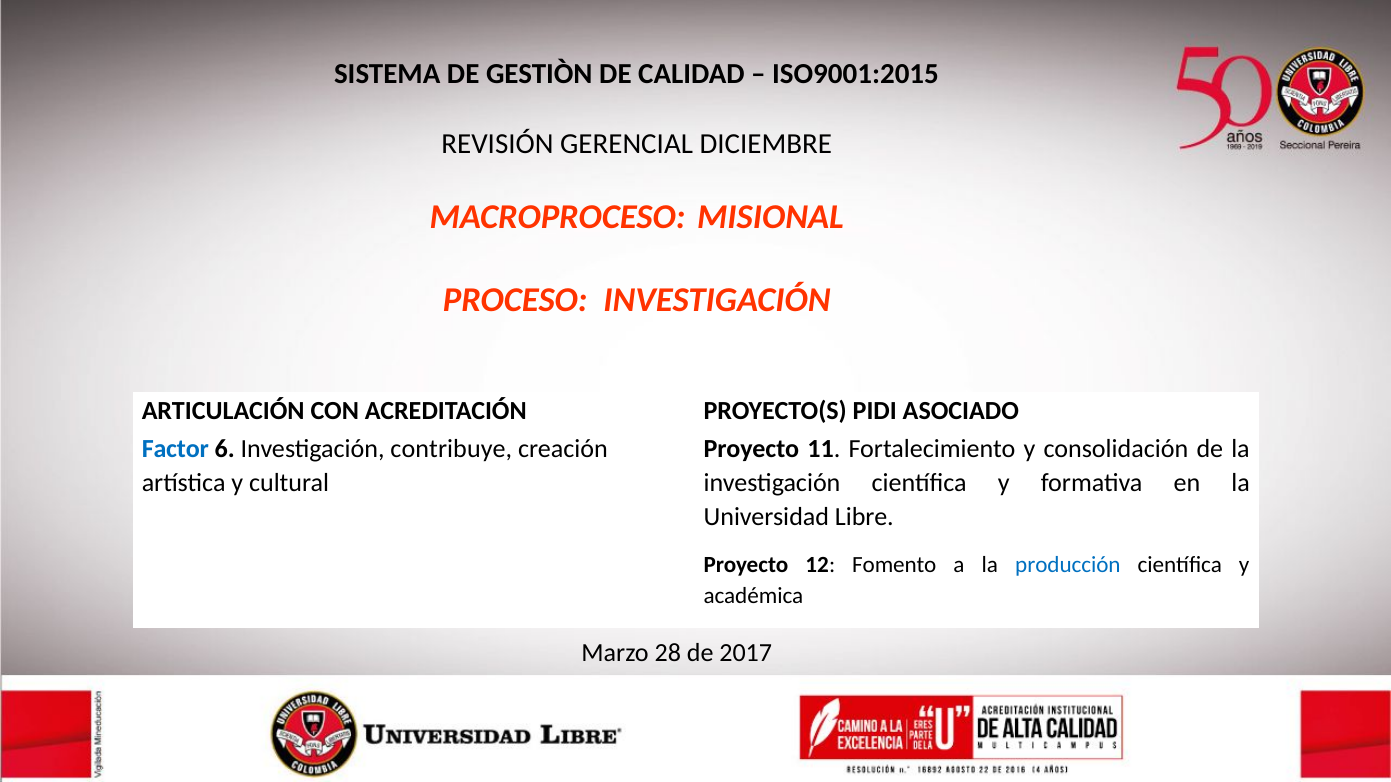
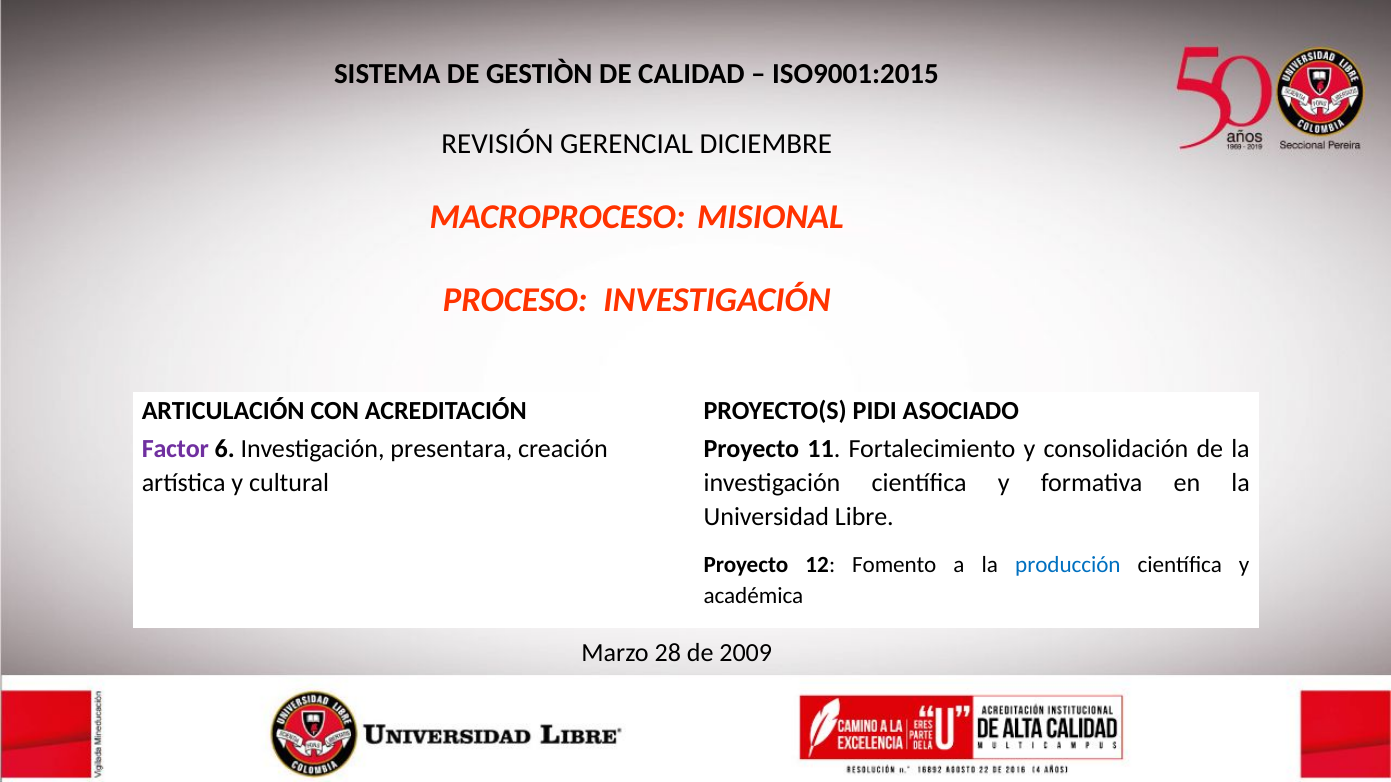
Factor colour: blue -> purple (175, 449)
contribuye: contribuye -> presentara (451, 449)
2017: 2017 -> 2009 (746, 653)
